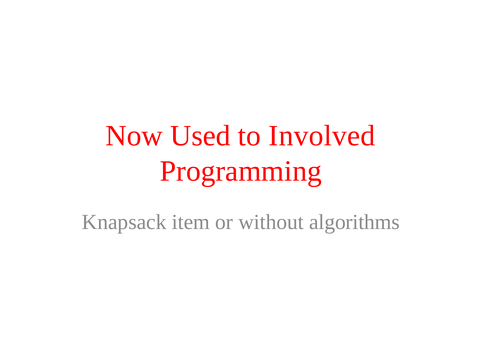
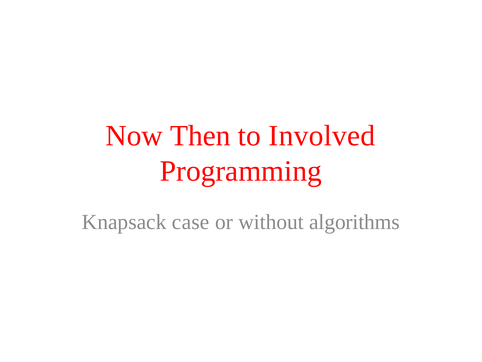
Used: Used -> Then (200, 135)
item: item -> case (191, 222)
